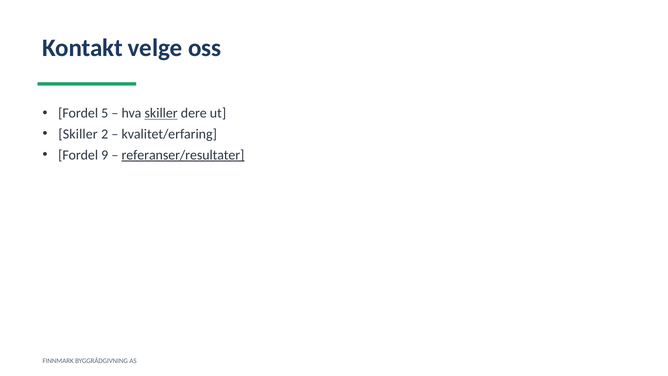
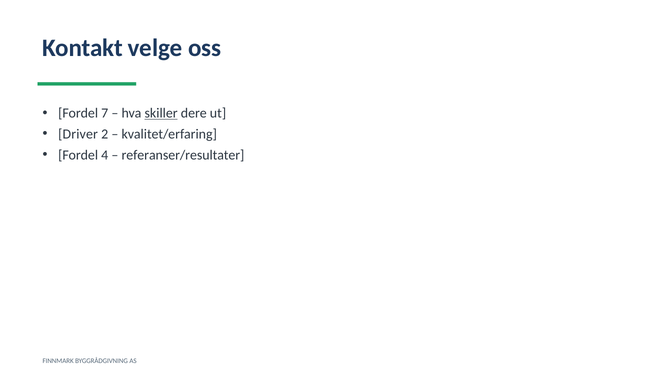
5: 5 -> 7 (105, 113)
Skiller: Skiller -> Driver (78, 134)
9: 9 -> 4 (105, 155)
referanser/resultater underline: present -> none (183, 155)
